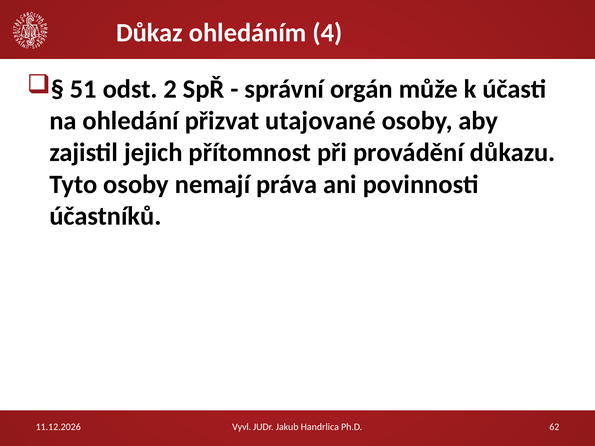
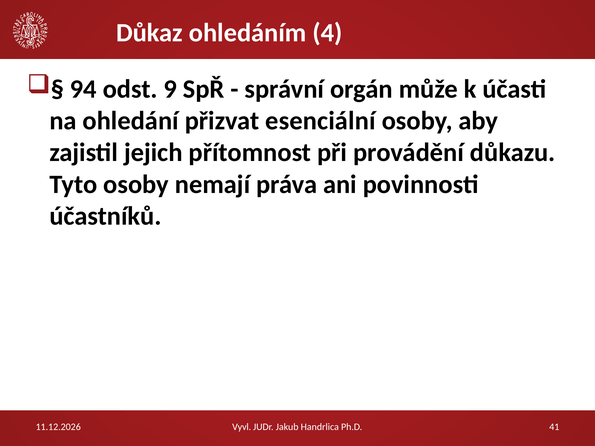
51: 51 -> 94 (83, 89)
2: 2 -> 9 (170, 89)
utajované: utajované -> esenciální (320, 121)
62: 62 -> 41 (554, 427)
